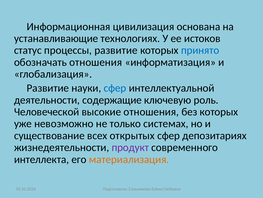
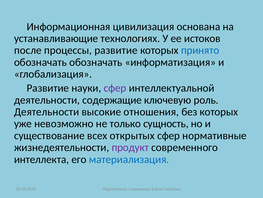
статус: статус -> после (28, 50)
обозначать отношения: отношения -> обозначать (96, 62)
сфер colour: blue -> purple (115, 88)
Человеческой: Человеческой -> Деятельности (47, 111)
системах: системах -> сущность (166, 123)
депозитариях: депозитариях -> нормативные (215, 135)
материализация colour: orange -> blue (129, 159)
